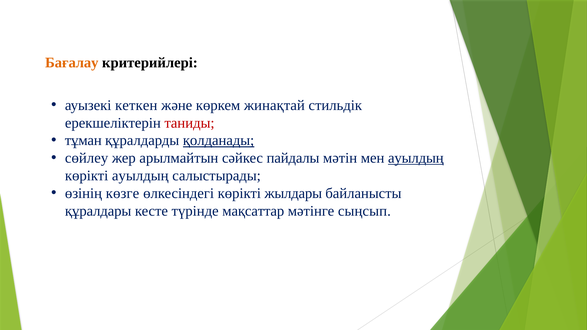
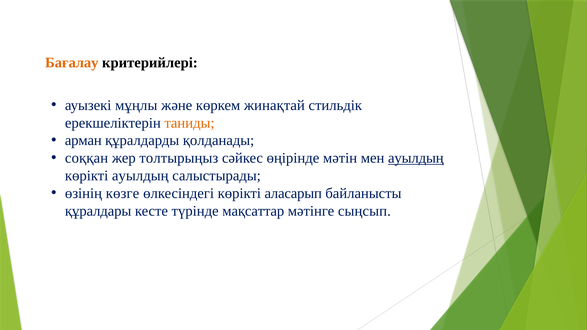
кеткен: кеткен -> мұңлы (136, 105)
таниды colour: red -> orange (189, 123)
тұман: тұман -> арман (83, 141)
қолданады underline: present -> none (219, 141)
сөйлеу: сөйлеу -> соққан (87, 158)
арылмайтын: арылмайтын -> толтырыңыз (179, 158)
пайдалы: пайдалы -> өңірінде (293, 158)
жылдары: жылдары -> аласарып (293, 193)
